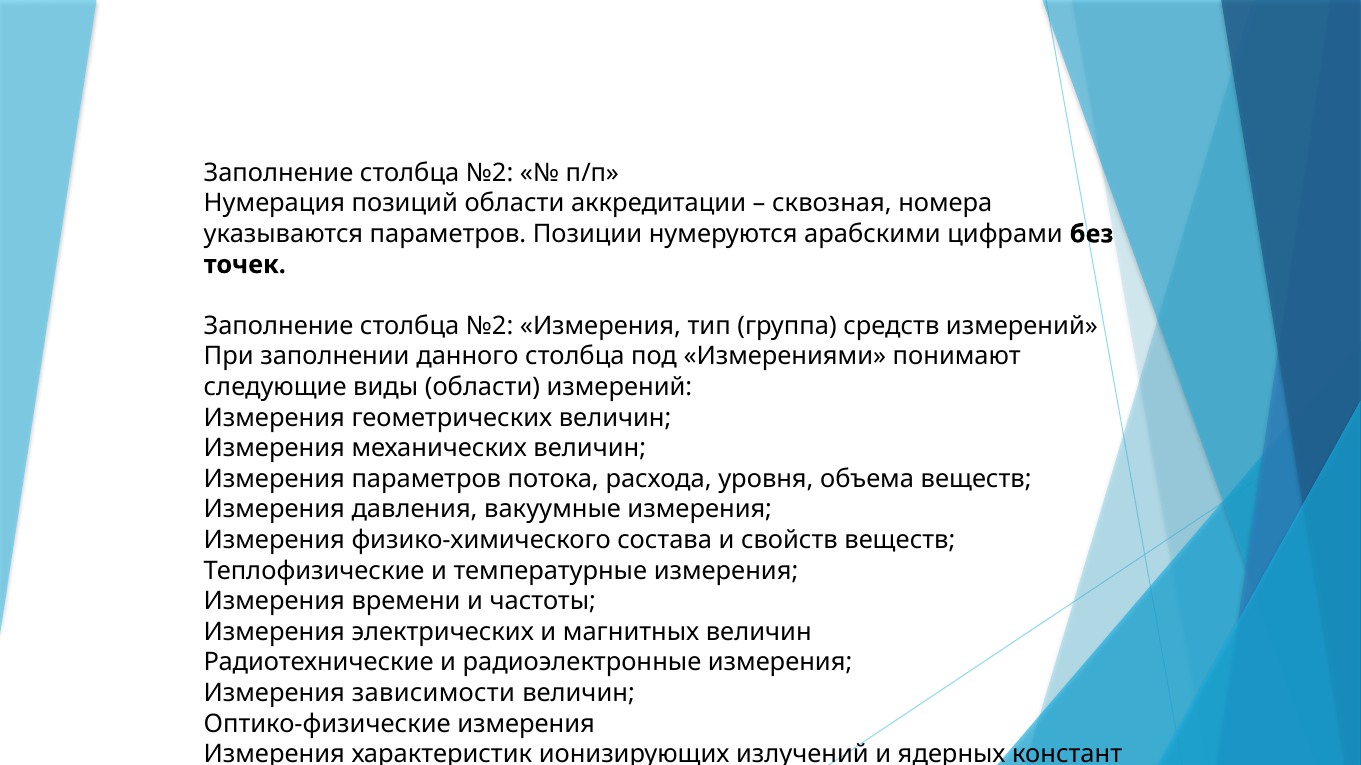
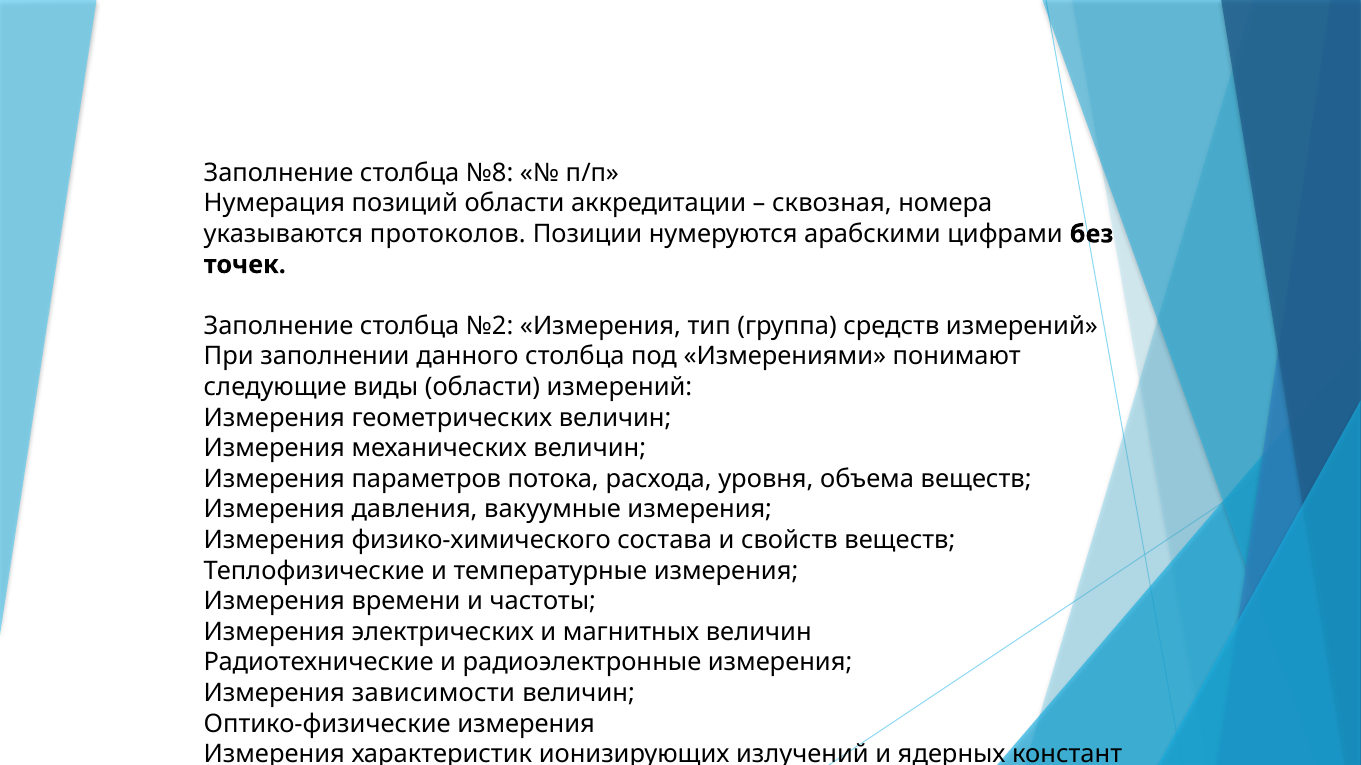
№2: №2 -> №8 (490, 173)
указываются параметров: параметров -> протоколов (448, 234)
